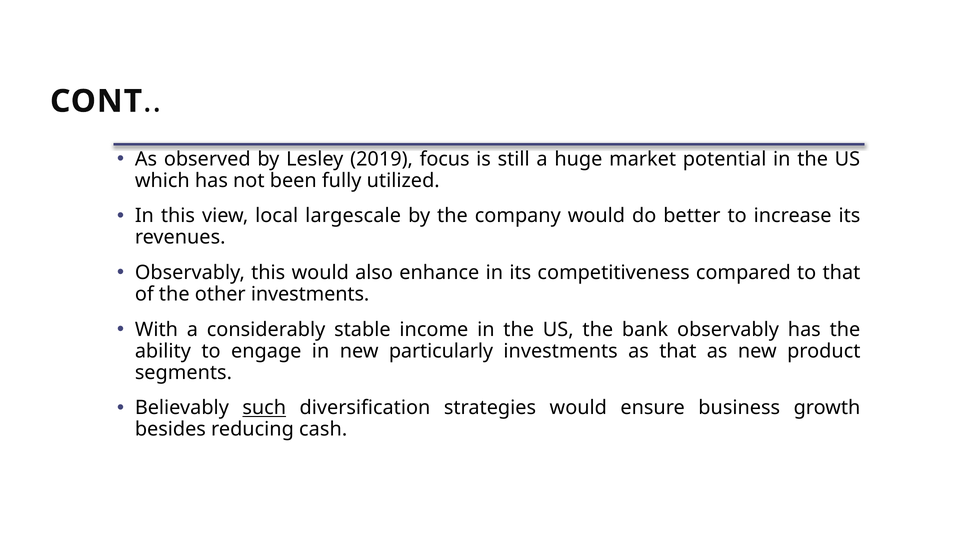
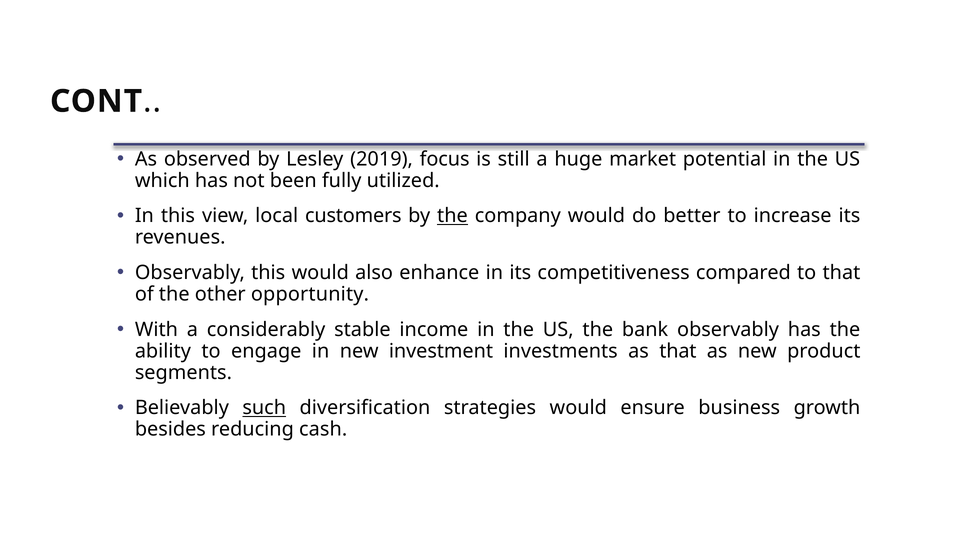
largescale: largescale -> customers (353, 216)
the underline: none -> present (452, 216)
other investments: investments -> opportunity (310, 294)
particularly: particularly -> investment (441, 351)
